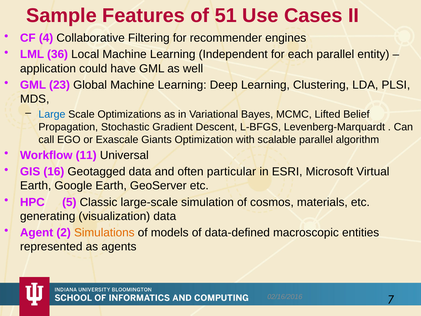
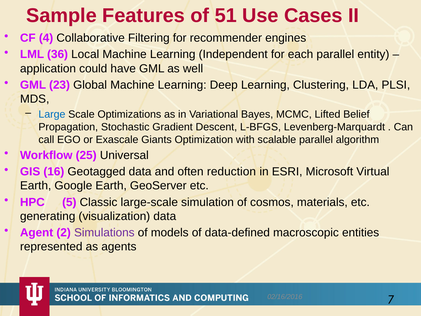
11: 11 -> 25 (86, 155)
particular: particular -> reduction (231, 172)
Simulations colour: orange -> purple (104, 232)
